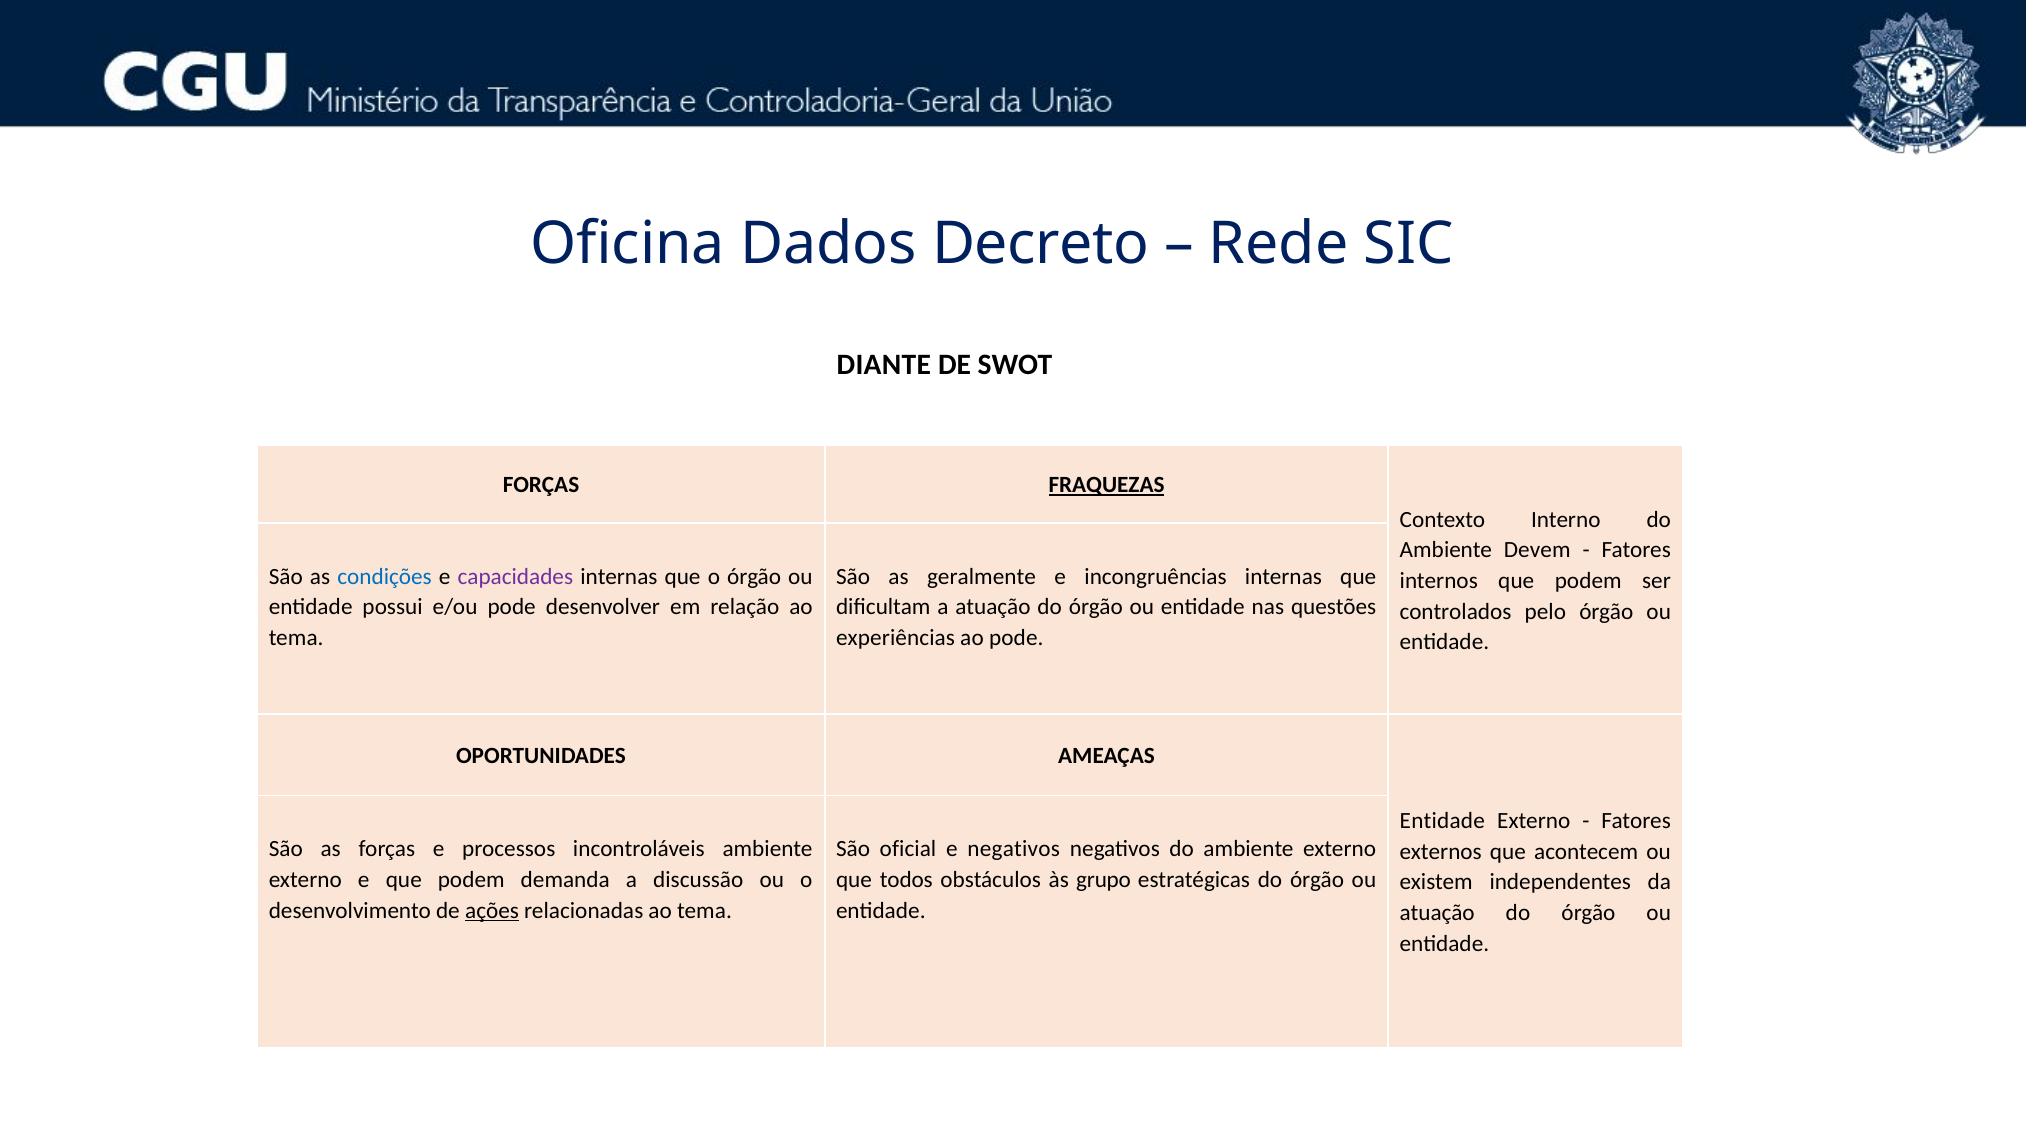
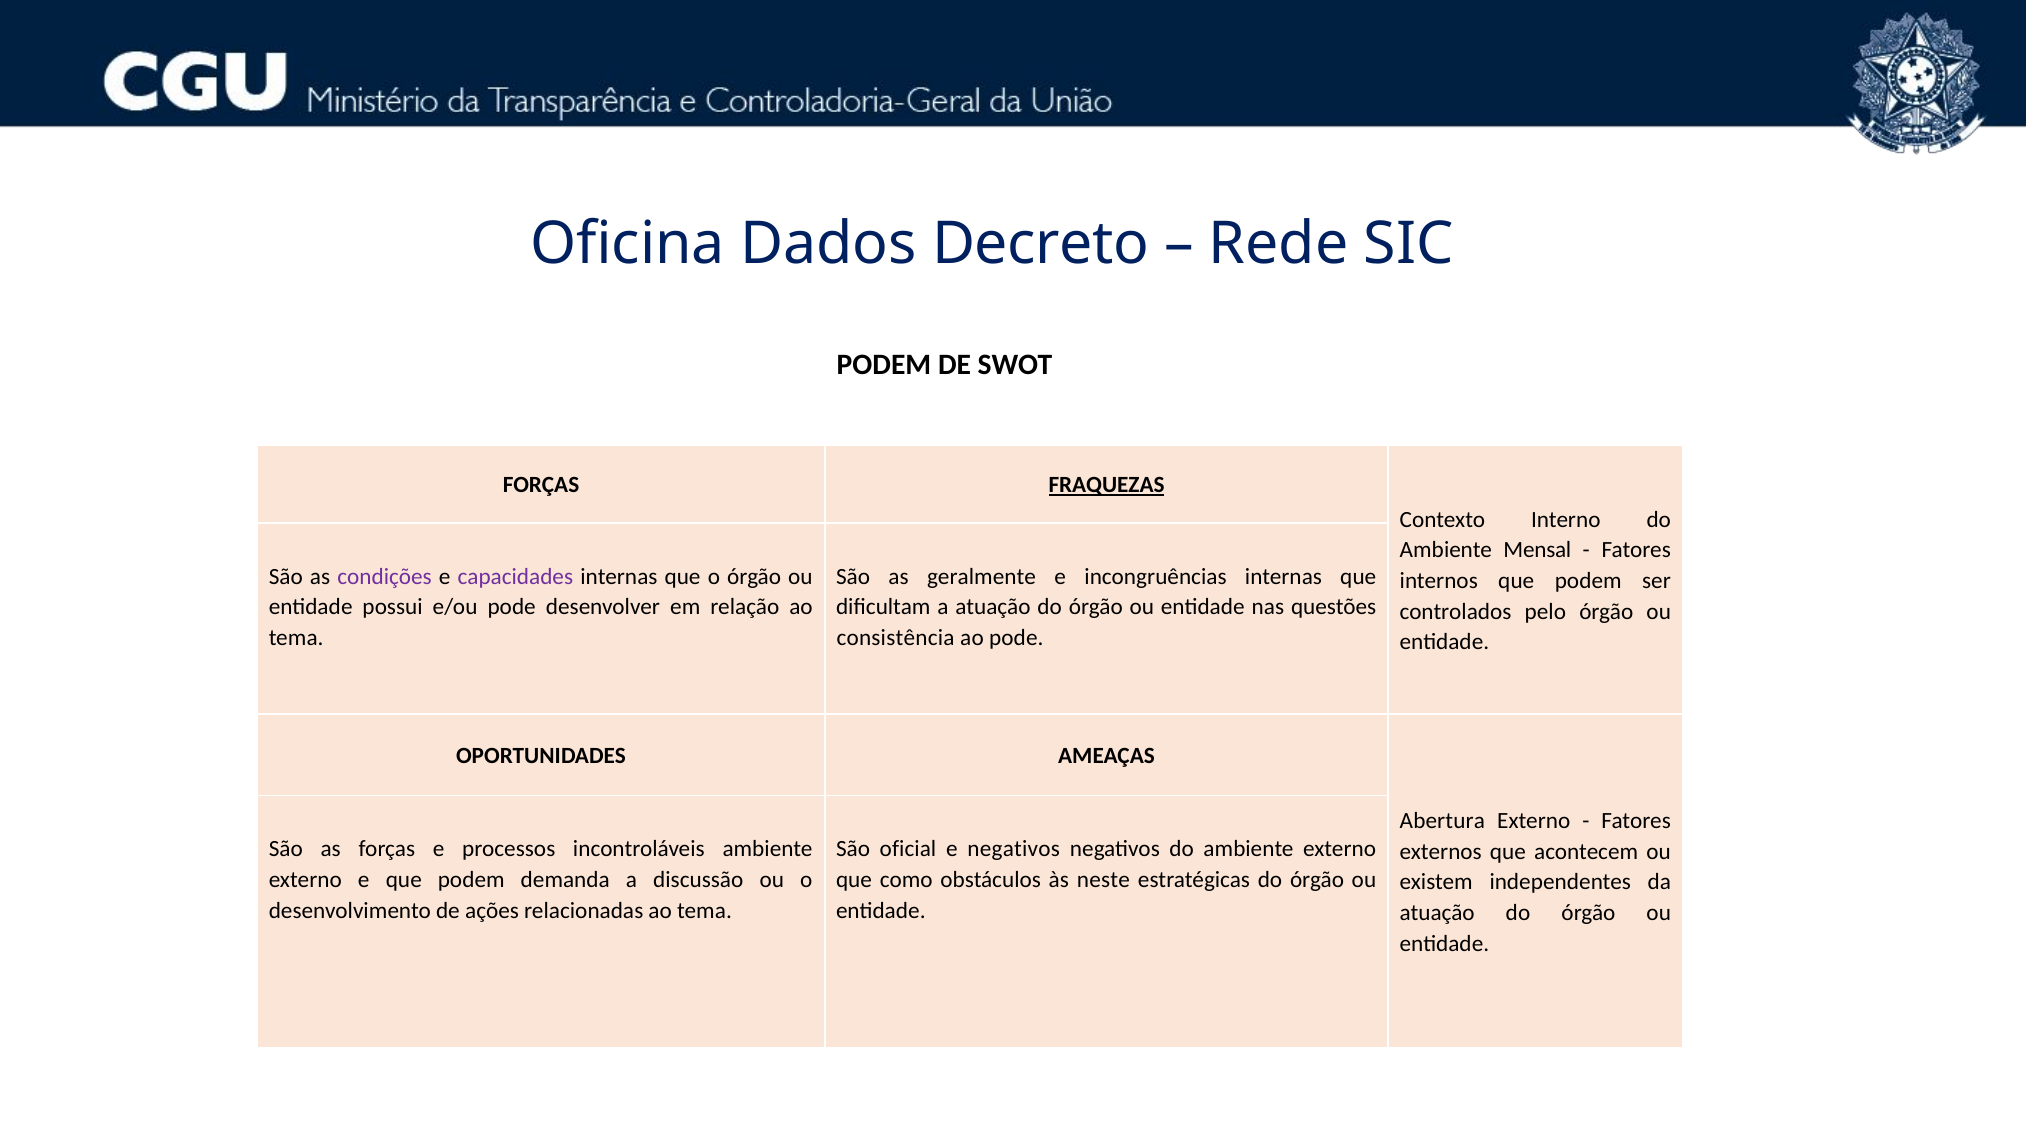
DIANTE: DIANTE -> PODEM (884, 365)
Devem: Devem -> Mensal (1537, 550)
condições colour: blue -> purple (385, 576)
experiências: experiências -> consistência (895, 638)
Entidade: Entidade -> Abertura (1442, 821)
todos: todos -> como (906, 880)
grupo: grupo -> neste (1103, 880)
ações underline: present -> none (492, 910)
